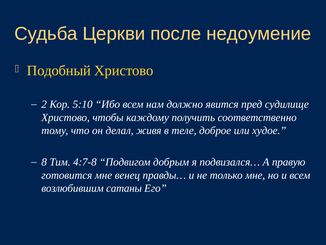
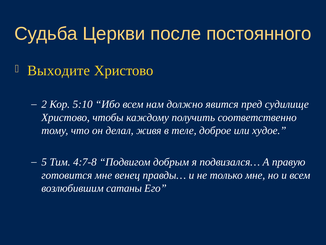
недоумение: недоумение -> постоянного (259, 34)
Подобный: Подобный -> Выходите (59, 71)
8: 8 -> 5 (44, 162)
